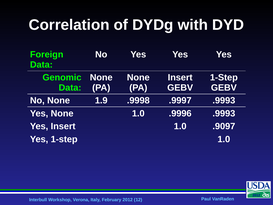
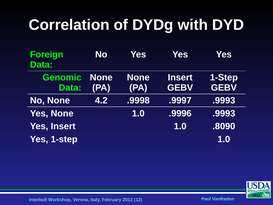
1.9: 1.9 -> 4.2 (101, 100)
.9097: .9097 -> .8090 (224, 126)
